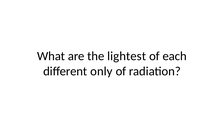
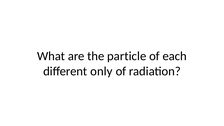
lightest: lightest -> particle (127, 56)
